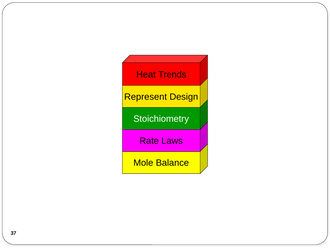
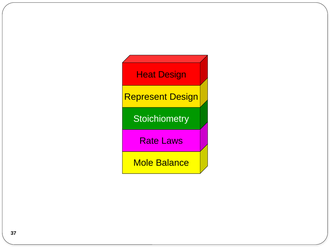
Heat Trends: Trends -> Design (172, 75)
